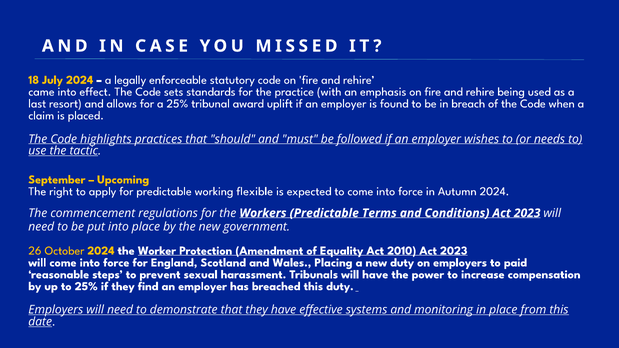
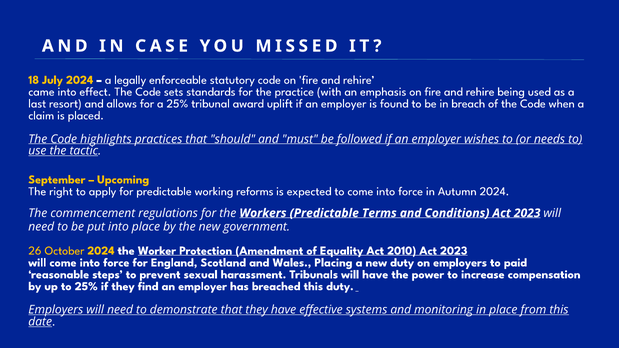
flexible: flexible -> reforms (255, 191)
